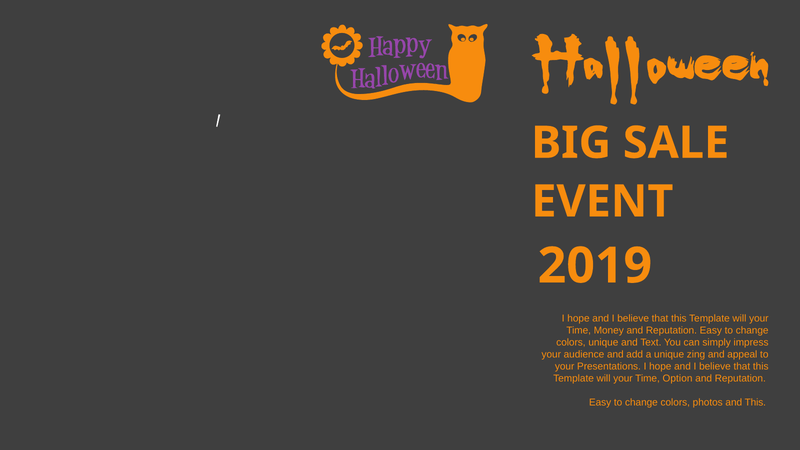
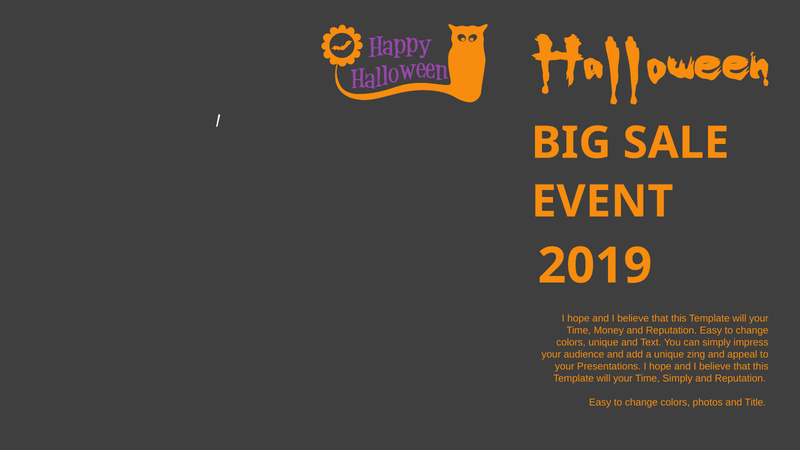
Time Option: Option -> Simply (678, 379)
and This: This -> Title (755, 403)
